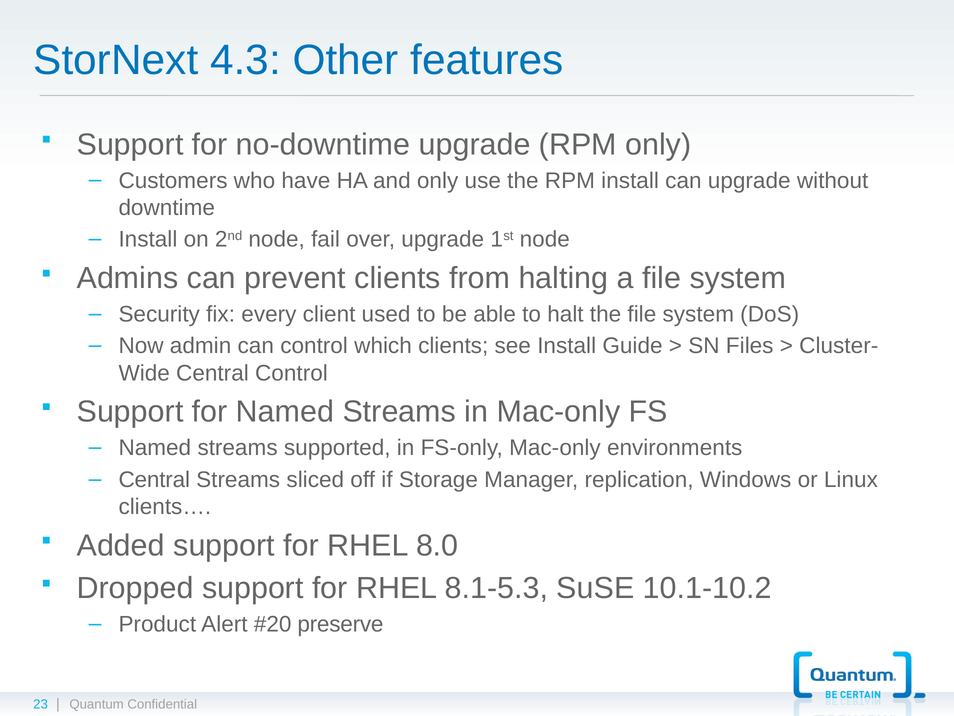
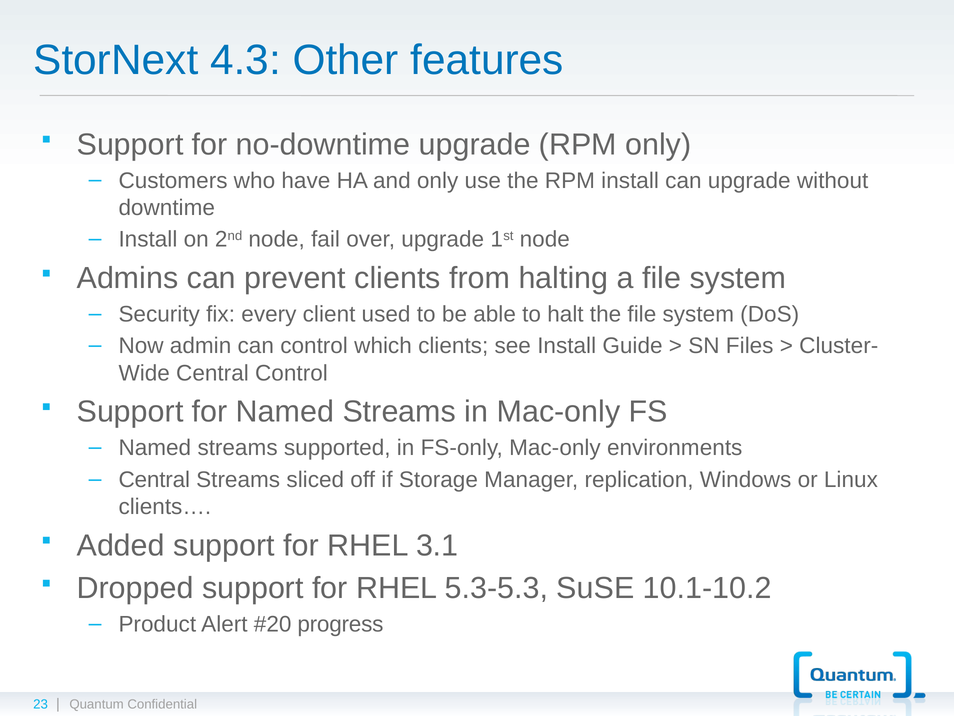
8.0: 8.0 -> 3.1 (437, 545)
8.1-5.3: 8.1-5.3 -> 5.3-5.3 (496, 588)
preserve: preserve -> progress (340, 624)
